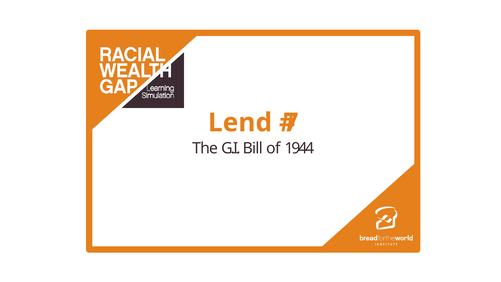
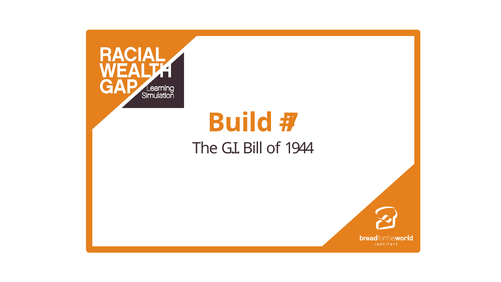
Lend: Lend -> Build (240, 123)
